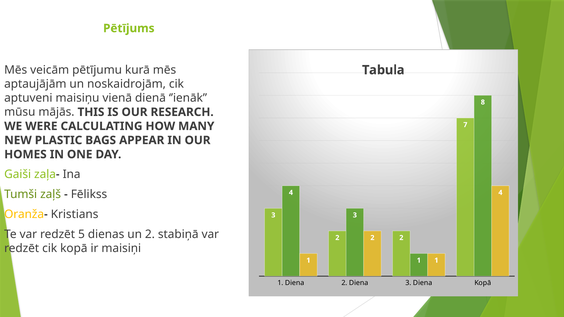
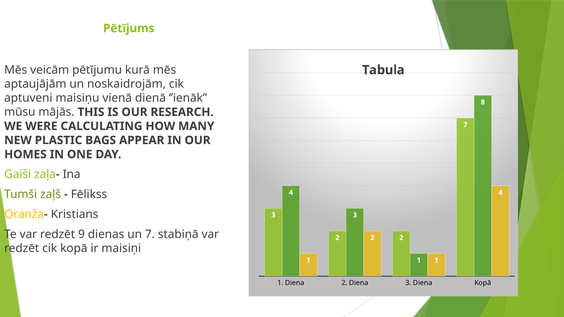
5: 5 -> 9 (81, 234)
un 2: 2 -> 7 (150, 234)
